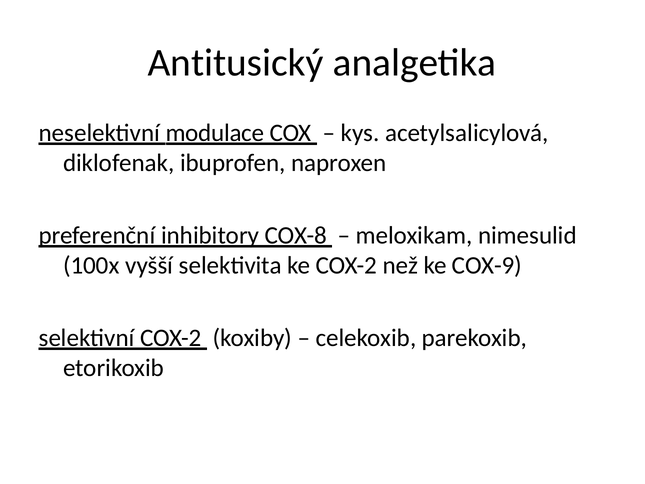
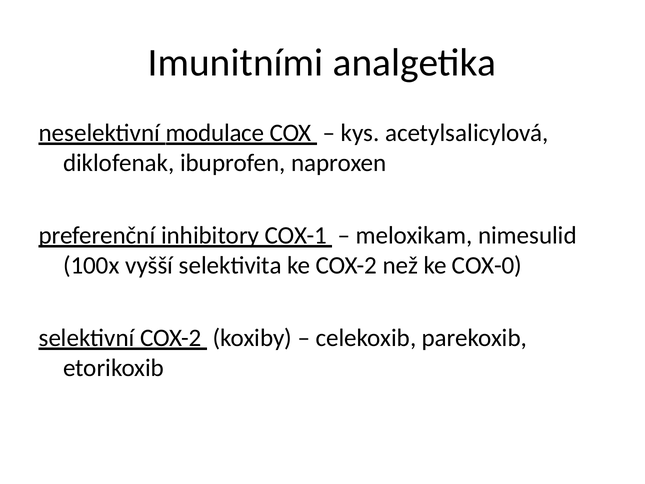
Antitusický: Antitusický -> Imunitními (236, 63)
COX-8: COX-8 -> COX-1 (296, 235)
COX-9: COX-9 -> COX-0 (487, 266)
